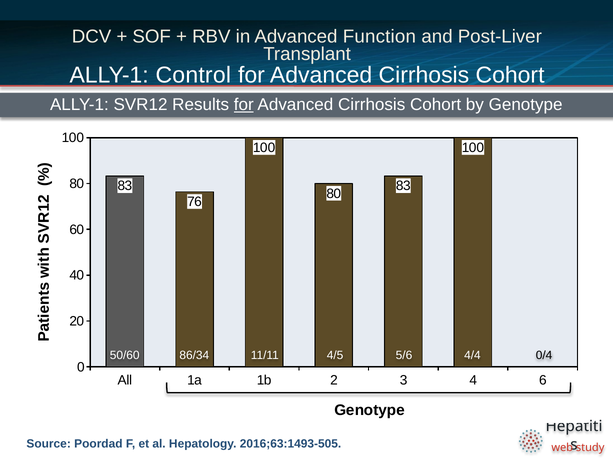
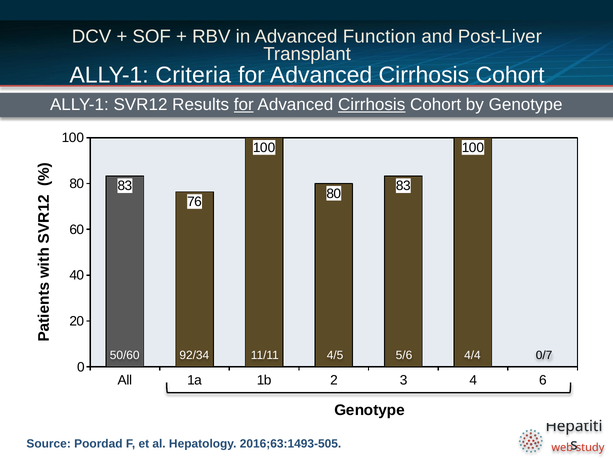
Control: Control -> Criteria (193, 75)
Cirrhosis underline: none -> present (372, 105)
86/34: 86/34 -> 92/34 (194, 356)
0/4: 0/4 -> 0/7 (544, 356)
